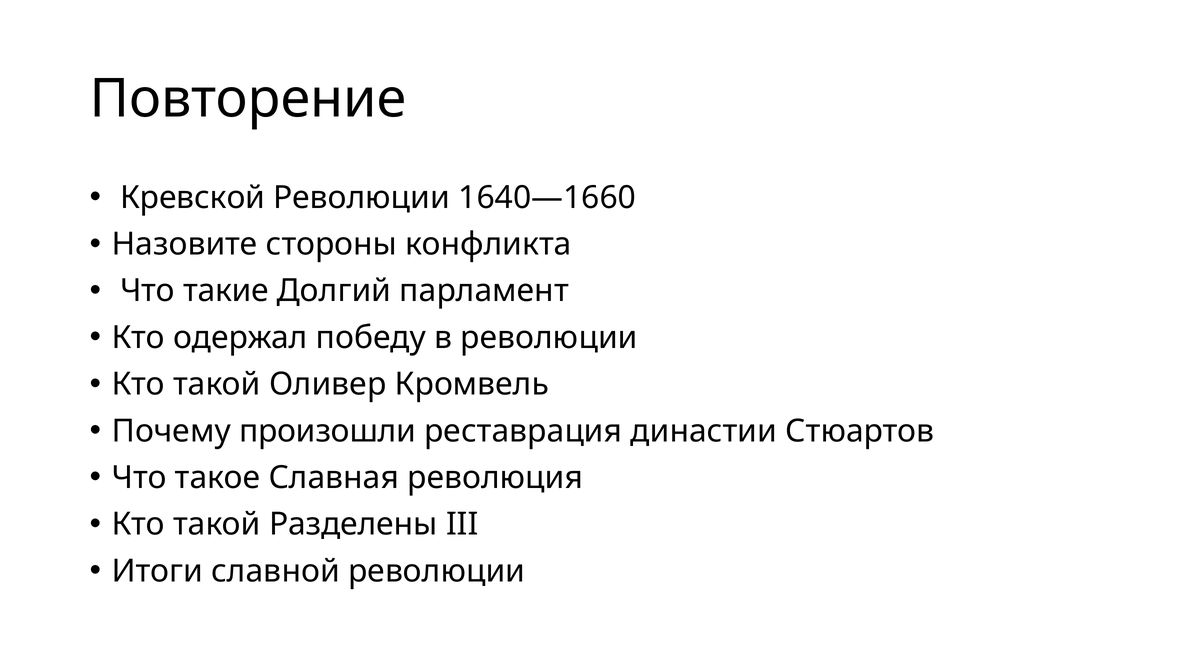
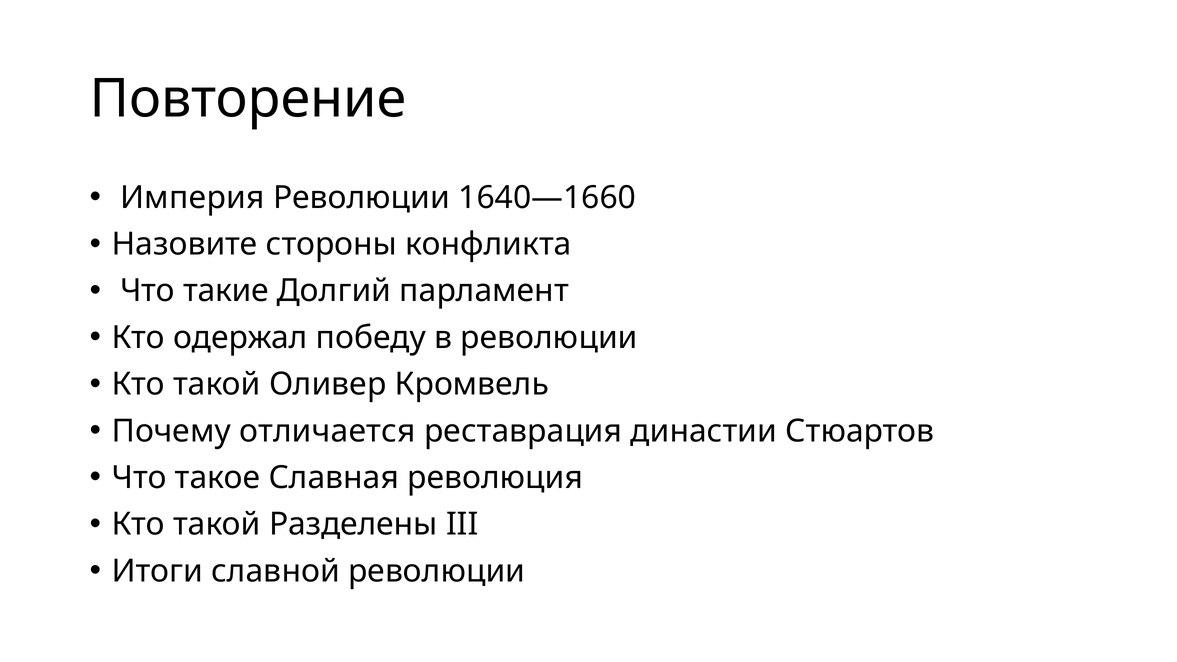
Кревской: Кревской -> Империя (192, 198)
произошли: произошли -> отличается (327, 431)
